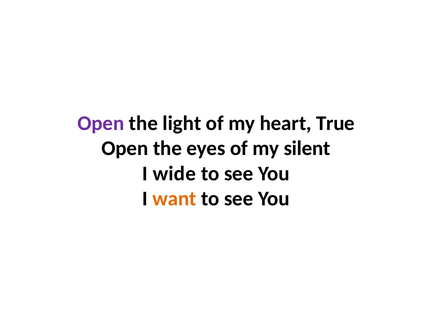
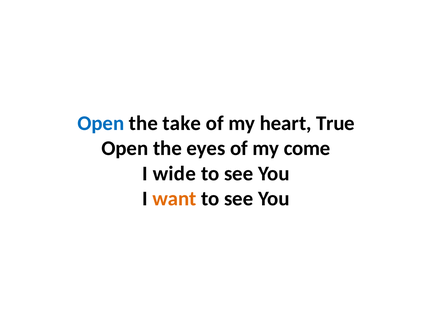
Open colour: purple -> blue (101, 123)
light: light -> take (182, 123)
silent: silent -> come (307, 148)
